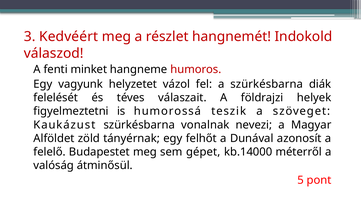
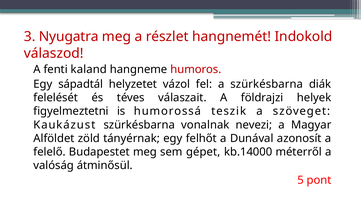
Kedvéért: Kedvéért -> Nyugatra (69, 37)
minket: minket -> kaland (89, 69)
vagyunk: vagyunk -> sápadtál (81, 84)
